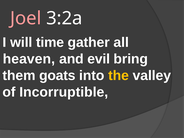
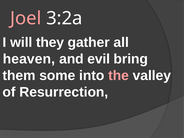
time: time -> they (50, 42)
goats: goats -> some (57, 75)
the colour: yellow -> pink (119, 75)
Incorruptible: Incorruptible -> Resurrection (64, 92)
